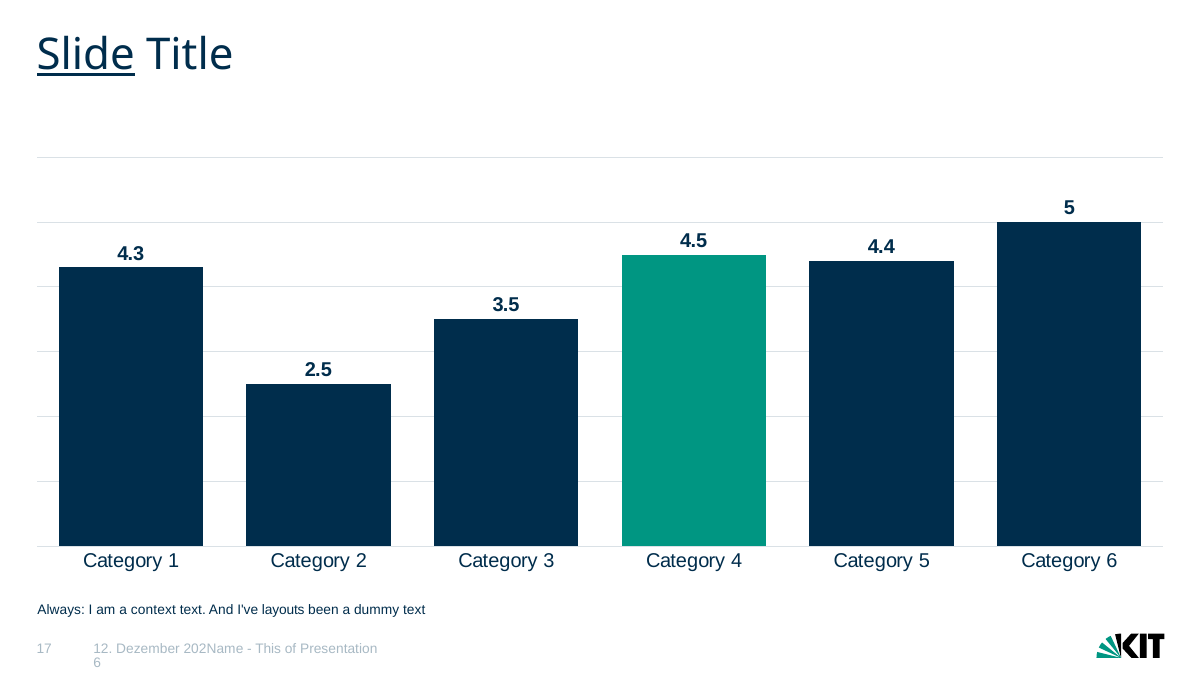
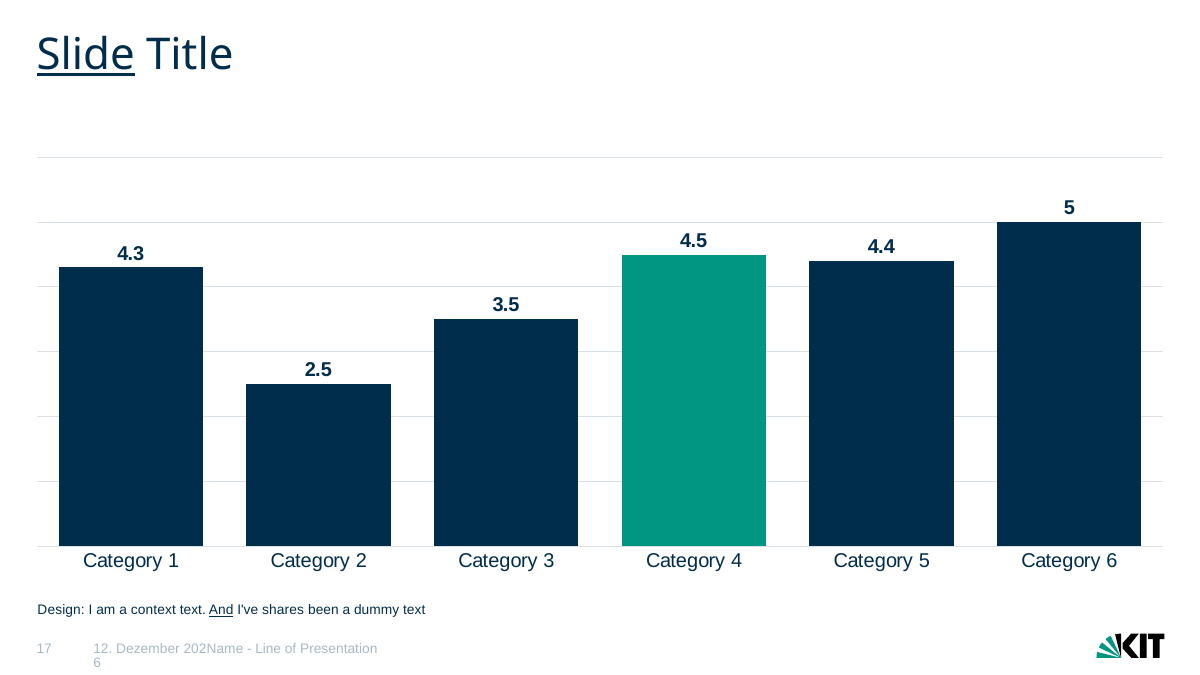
Always: Always -> Design (61, 610)
And underline: none -> present (221, 610)
layouts: layouts -> shares (283, 610)
This: This -> Line (268, 649)
